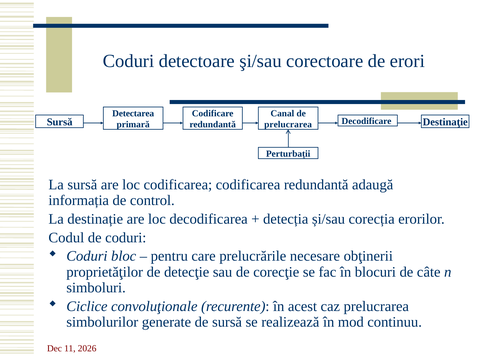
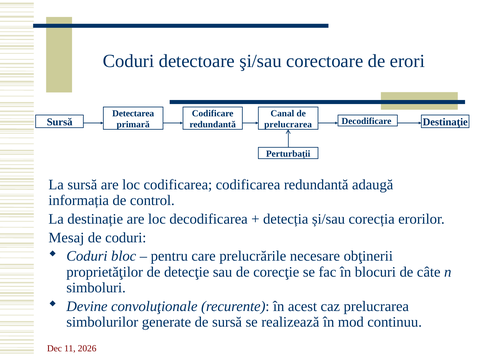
Codul: Codul -> Mesaj (66, 238)
Ciclice: Ciclice -> Devine (87, 307)
